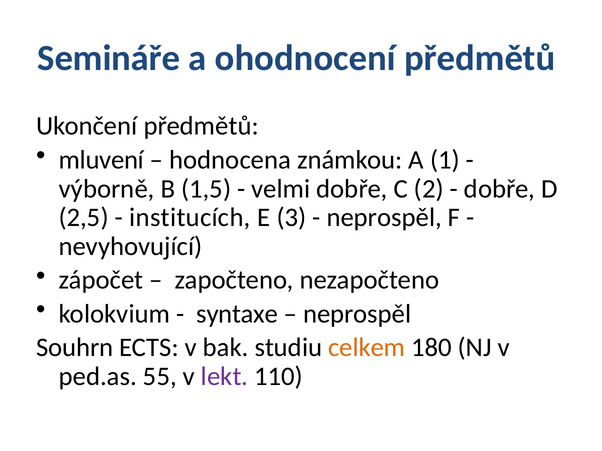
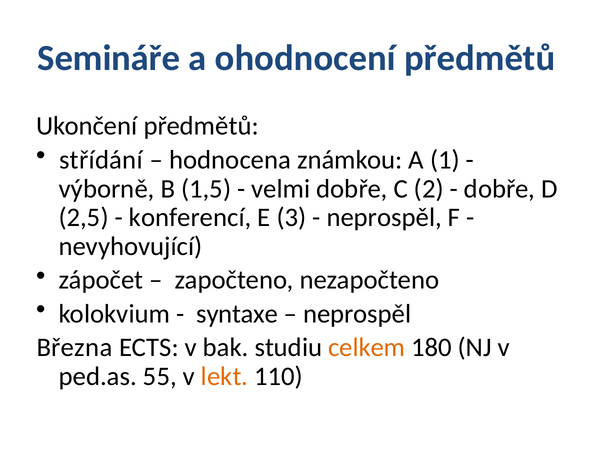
mluvení: mluvení -> střídání (101, 160)
institucích: institucích -> konferencí (190, 218)
Souhrn: Souhrn -> Března (74, 348)
lekt colour: purple -> orange (225, 377)
